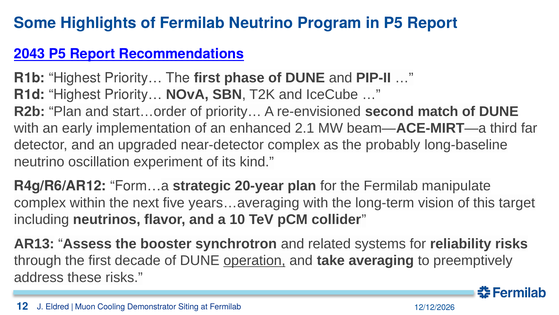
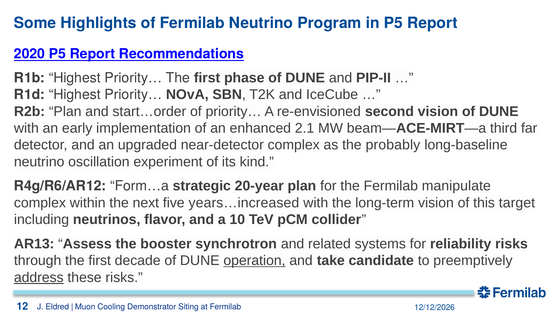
2043: 2043 -> 2020 (29, 54)
second match: match -> vision (438, 111)
years…averaging: years…averaging -> years…increased (244, 202)
averaging: averaging -> candidate (381, 260)
address underline: none -> present (39, 277)
